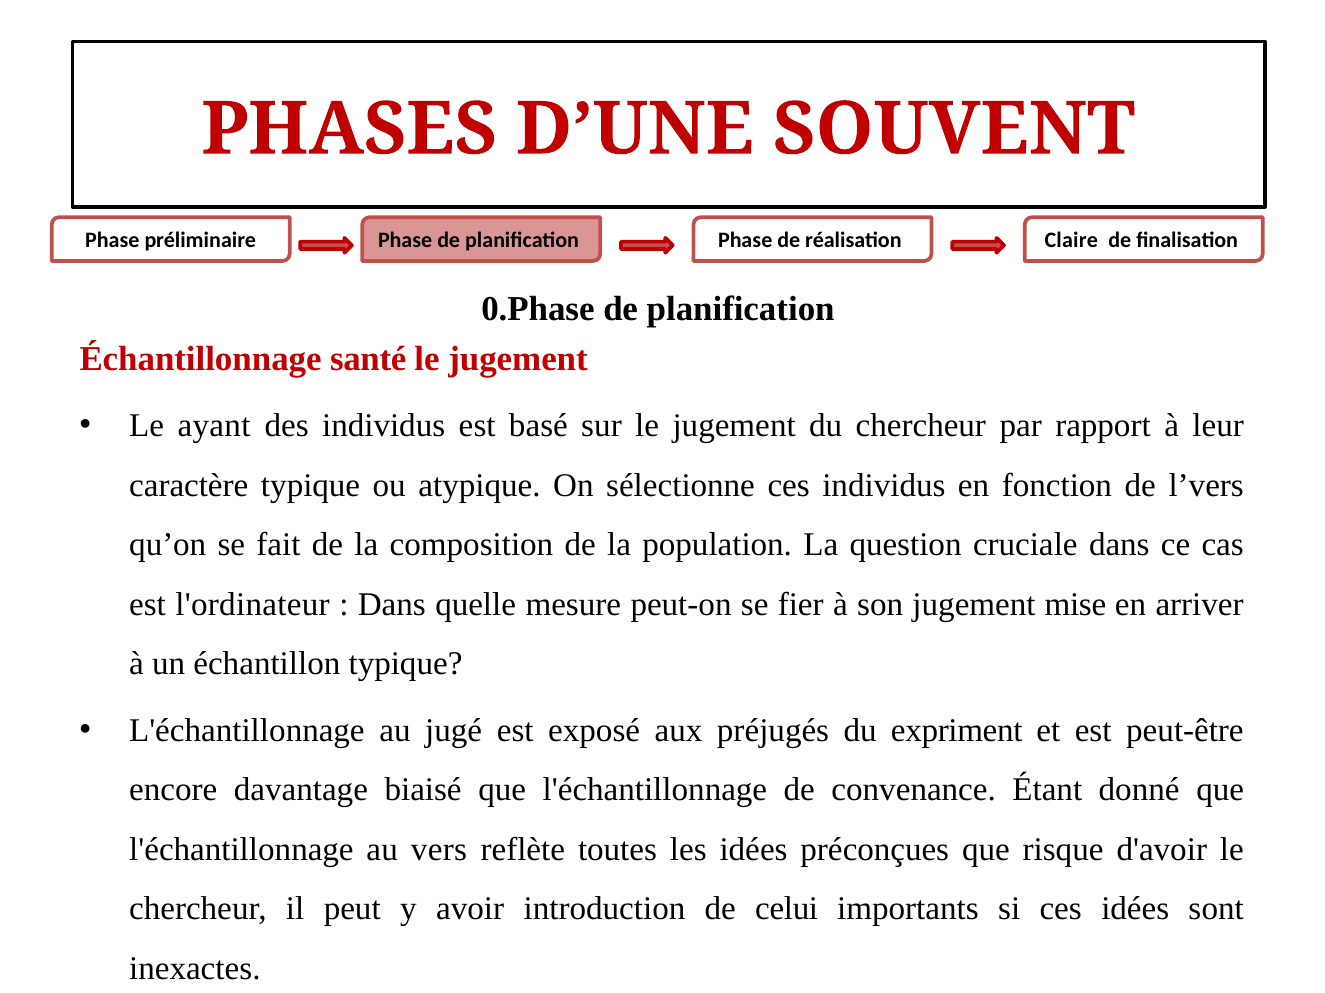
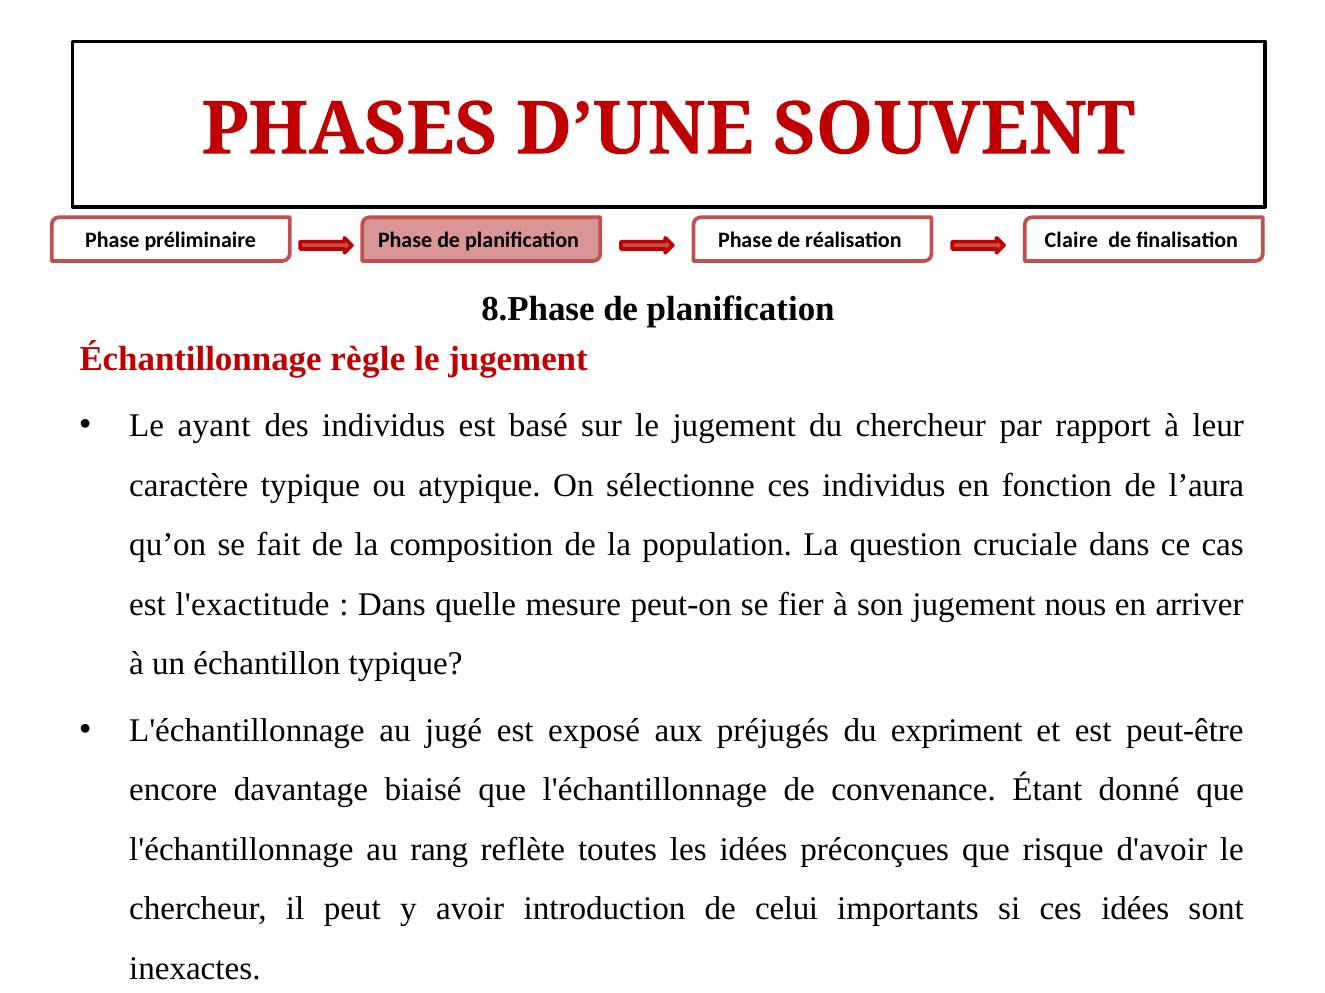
0.Phase: 0.Phase -> 8.Phase (538, 310)
santé: santé -> règle (368, 359)
l’vers: l’vers -> l’aura (1206, 486)
l'ordinateur: l'ordinateur -> l'exactitude (252, 605)
mise: mise -> nous (1075, 605)
vers: vers -> rang (439, 850)
